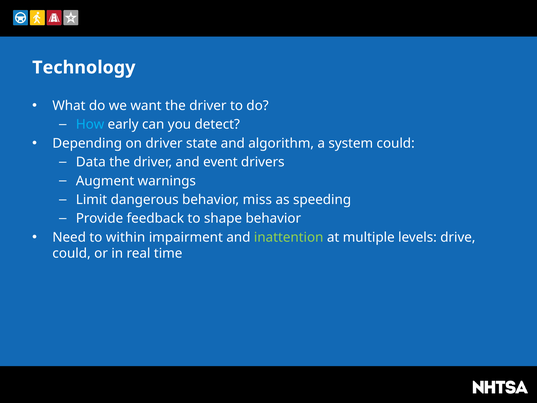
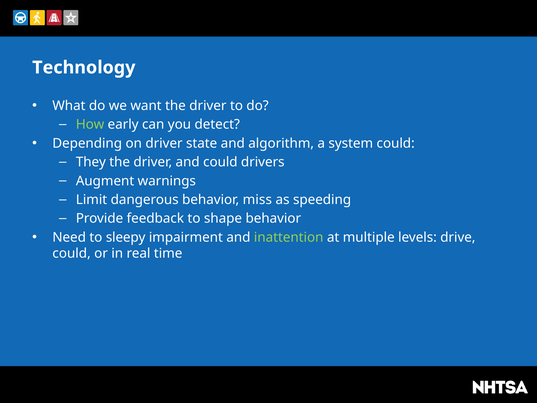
How colour: light blue -> light green (90, 124)
Data: Data -> They (91, 162)
and event: event -> could (220, 162)
within: within -> sleepy (126, 237)
